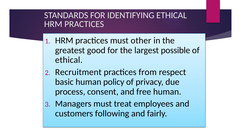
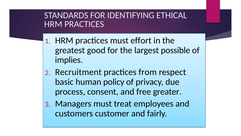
other: other -> effort (141, 40)
ethical: ethical -> implies (69, 60)
free human: human -> greater (167, 91)
following: following -> customer (112, 113)
